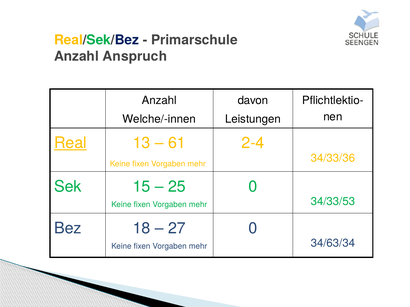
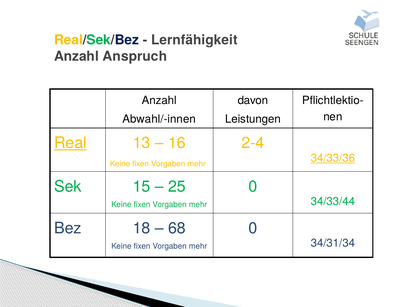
Primarschule: Primarschule -> Lernfähigkeit (194, 40)
Welche/-innen: Welche/-innen -> Abwahl/-innen (159, 119)
61: 61 -> 16 (177, 143)
34/33/36 underline: none -> present (333, 158)
34/33/53: 34/33/53 -> 34/33/44 (333, 202)
27: 27 -> 68 (177, 229)
34/63/34: 34/63/34 -> 34/31/34 (333, 244)
